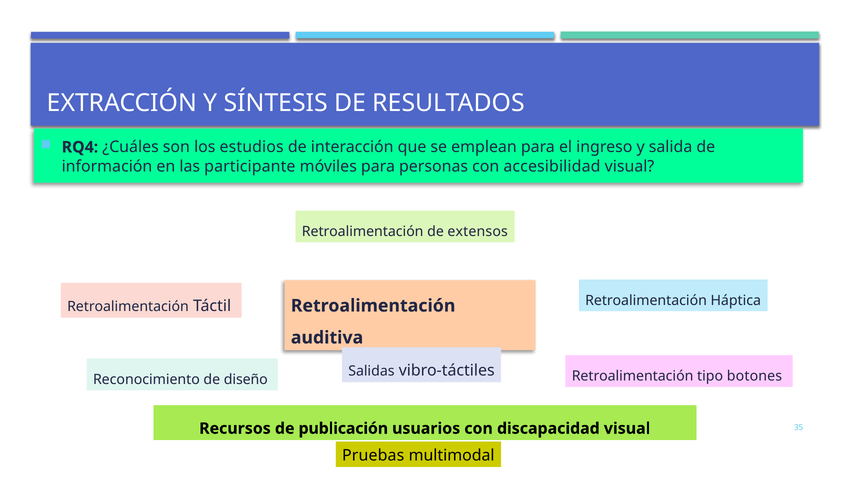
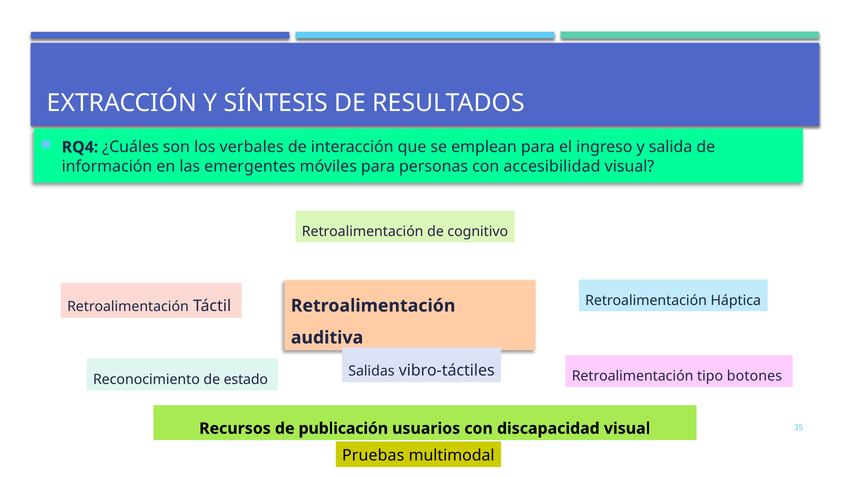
estudios: estudios -> verbales (252, 147)
participante: participante -> emergentes (250, 166)
extensos: extensos -> cognitivo (478, 232)
diseño: diseño -> estado (246, 380)
